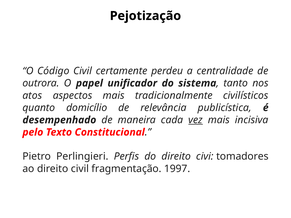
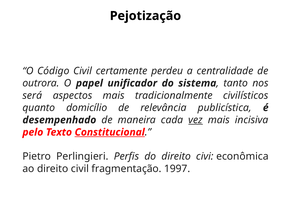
atos: atos -> será (32, 96)
Constitucional underline: none -> present (110, 132)
tomadores: tomadores -> econômica (242, 157)
